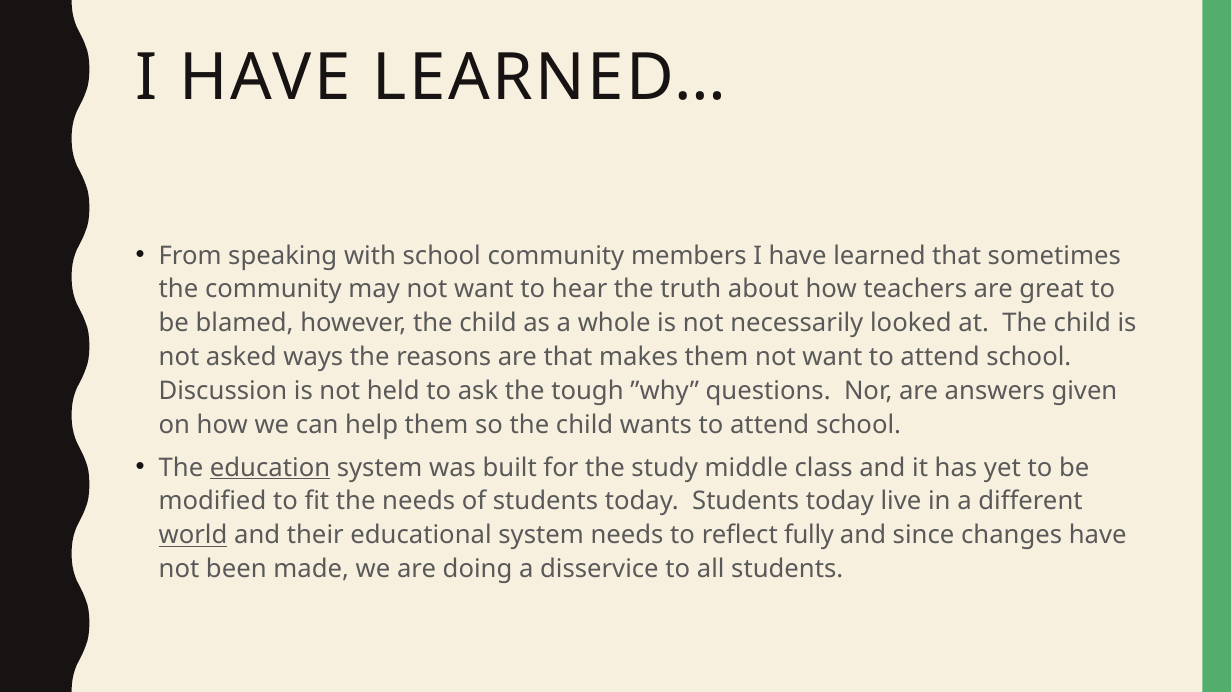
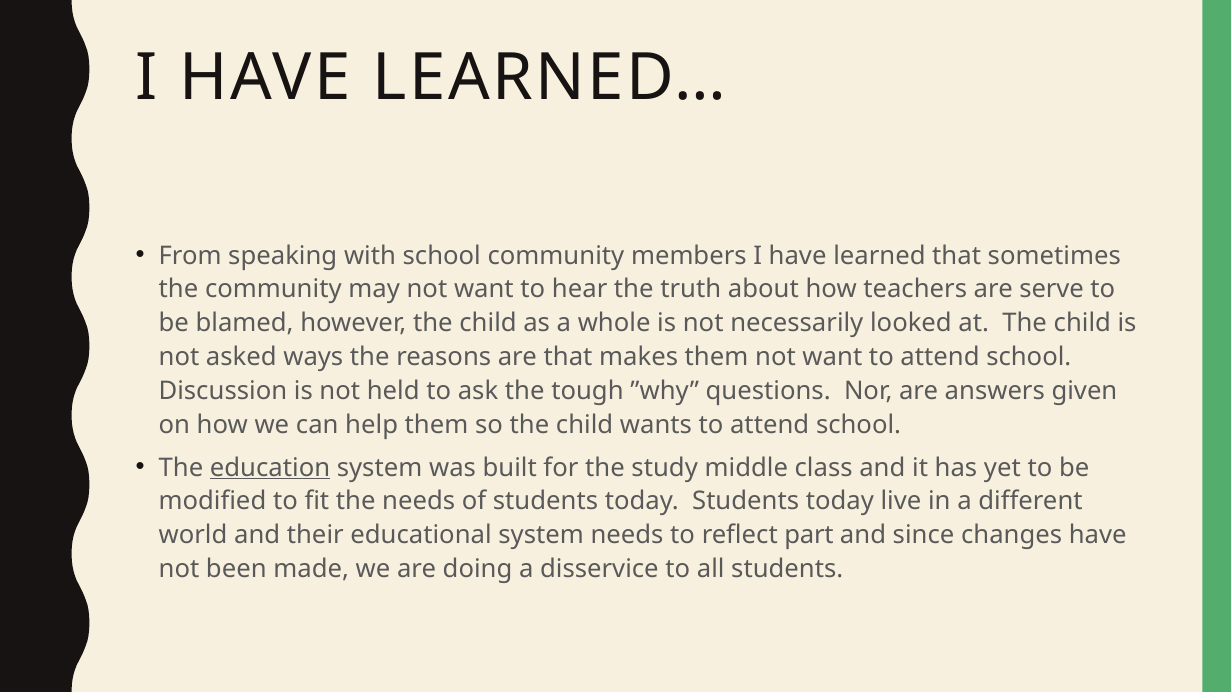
great: great -> serve (1052, 290)
world underline: present -> none (193, 536)
fully: fully -> part (809, 536)
